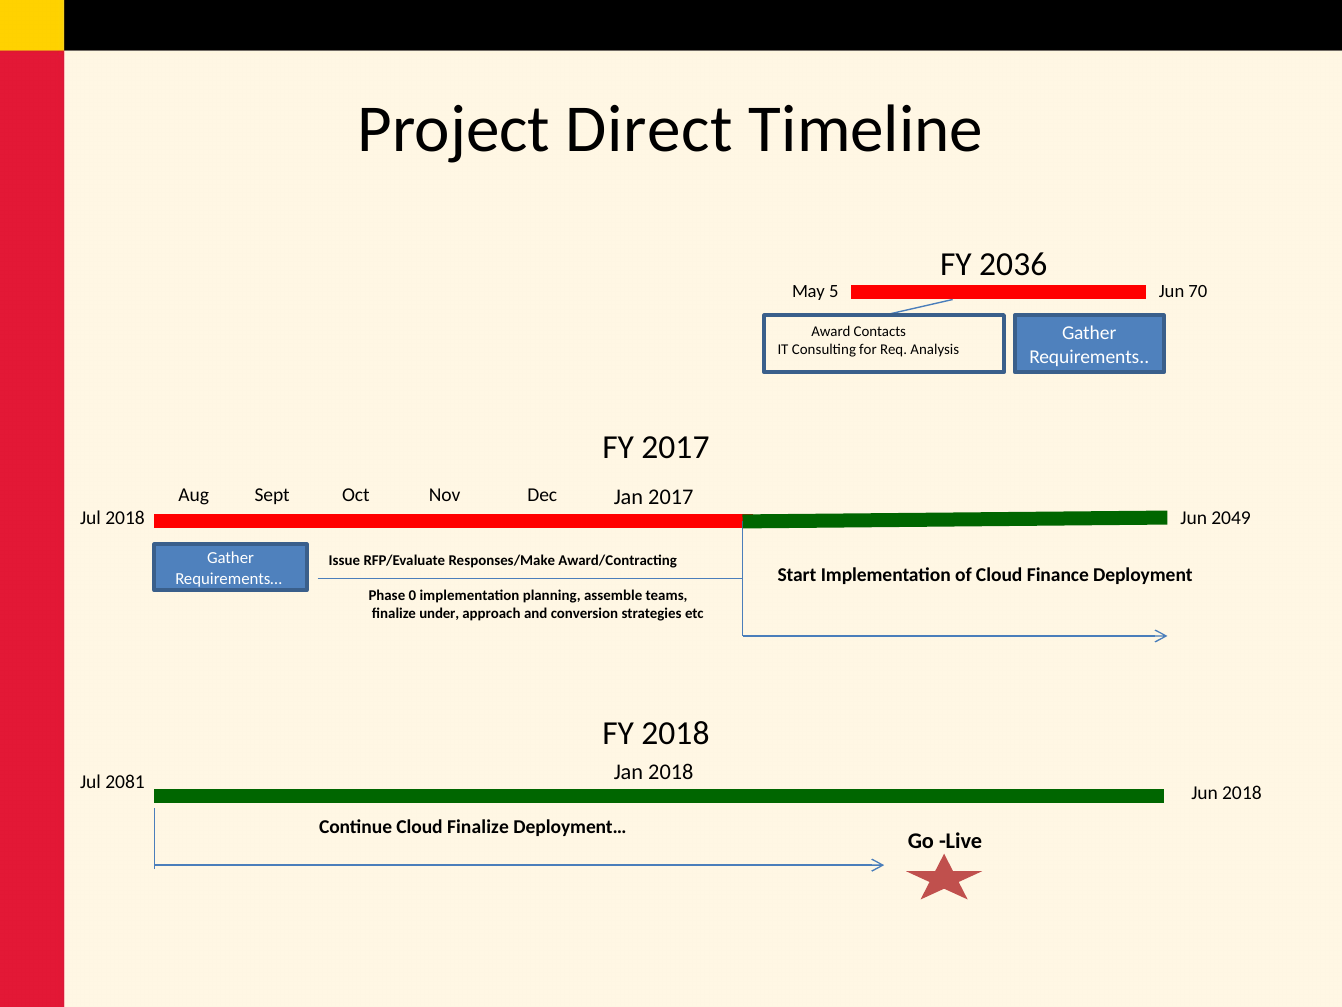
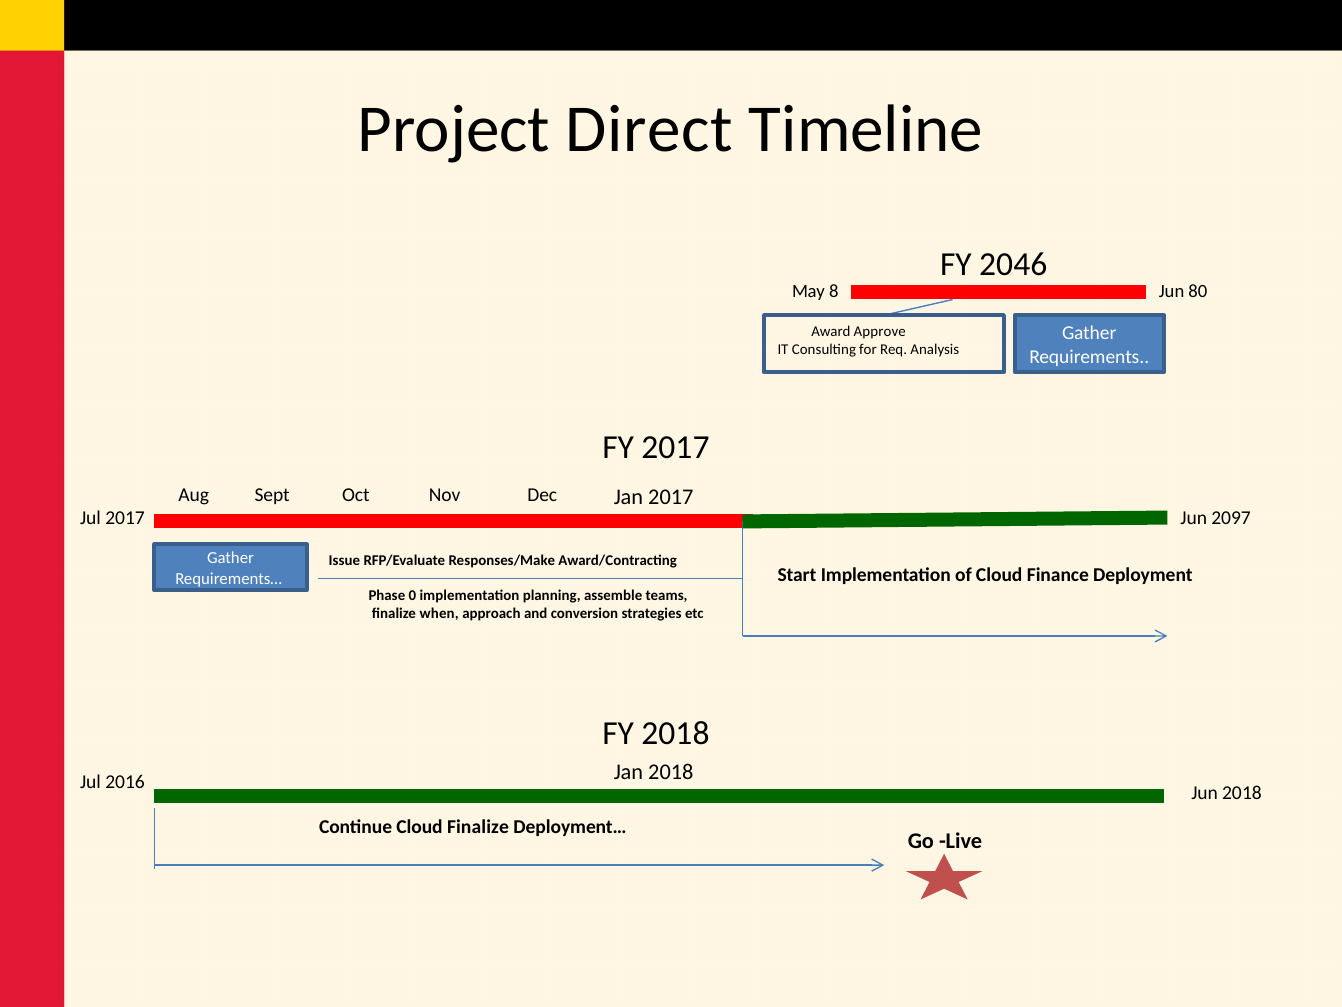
2036: 2036 -> 2046 (1013, 264)
5: 5 -> 8 (834, 291)
70: 70 -> 80 (1198, 291)
Contacts: Contacts -> Approve (880, 332)
Jul 2018: 2018 -> 2017 (125, 518)
2049: 2049 -> 2097 (1231, 518)
under: under -> when (439, 613)
2081: 2081 -> 2016 (125, 781)
